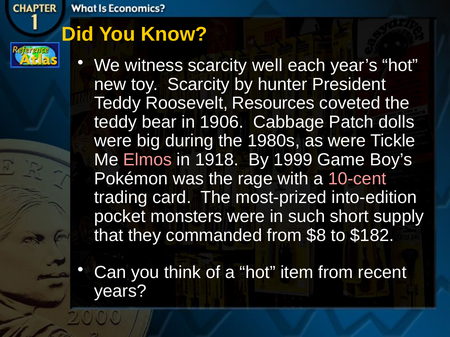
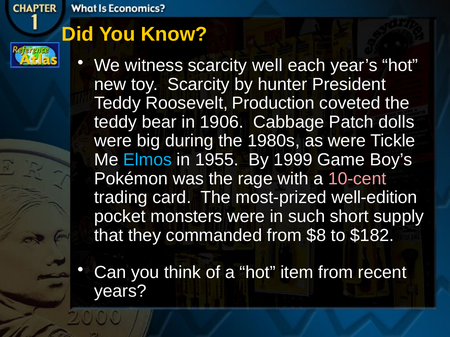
Resources: Resources -> Production (273, 103)
Elmos colour: pink -> light blue (148, 160)
1918: 1918 -> 1955 (217, 160)
into-edition: into-edition -> well-edition (374, 198)
